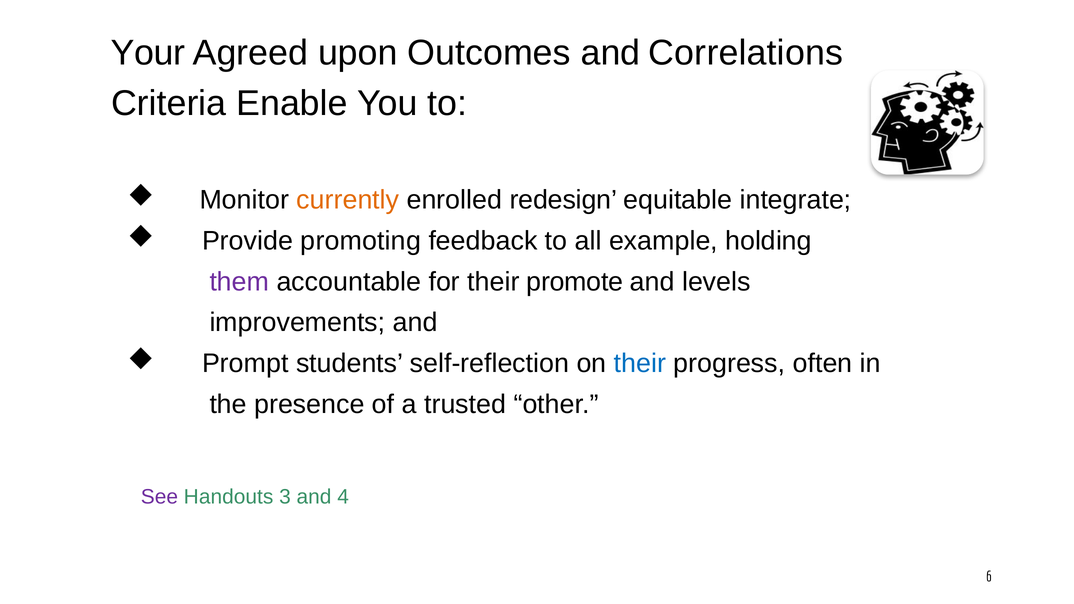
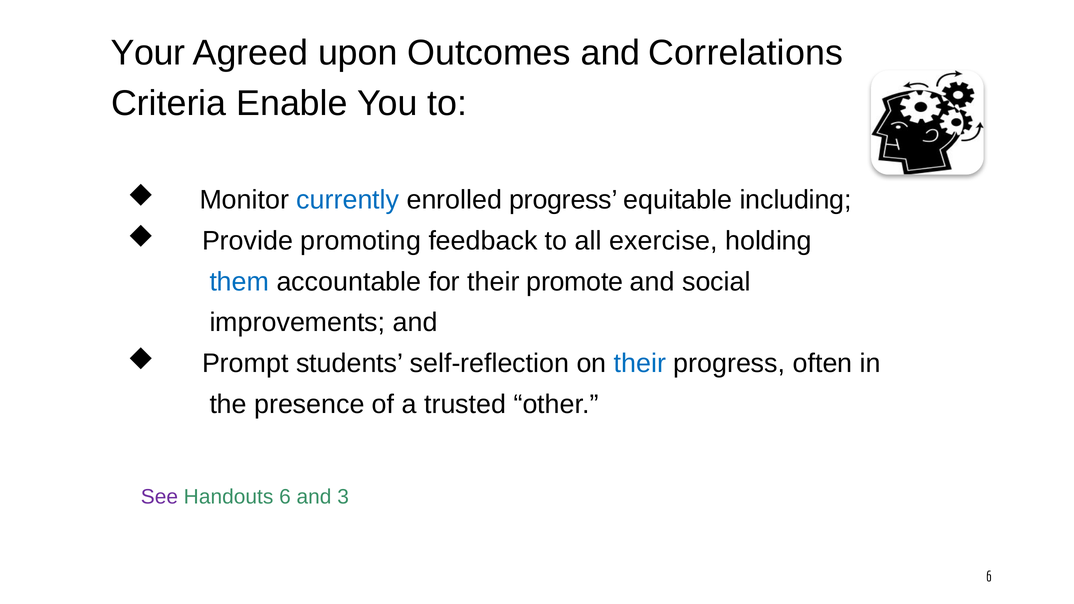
currently colour: orange -> blue (348, 200)
enrolled redesign: redesign -> progress (563, 200)
integrate: integrate -> including (796, 200)
example: example -> exercise (663, 241)
them colour: purple -> blue (239, 282)
levels: levels -> social (716, 282)
Handouts 3: 3 -> 6 (285, 497)
4: 4 -> 3 (343, 497)
